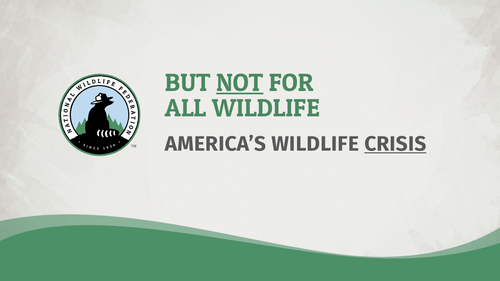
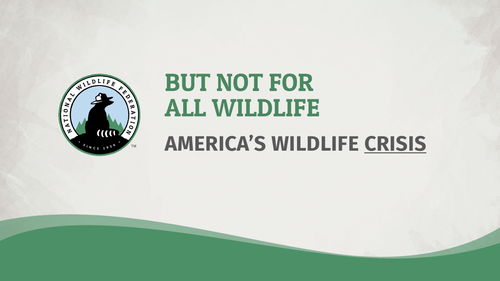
NOT underline: present -> none (240, 83)
